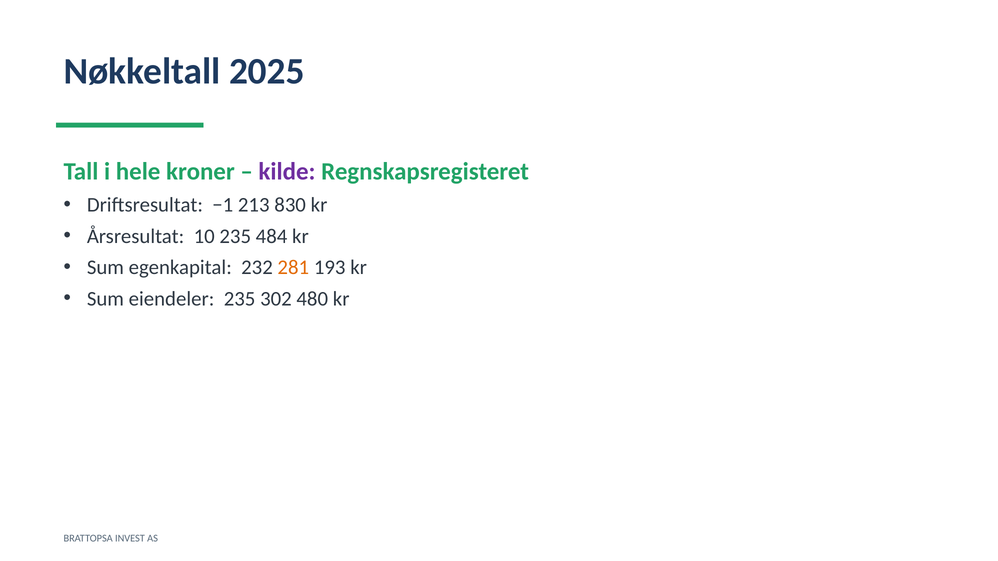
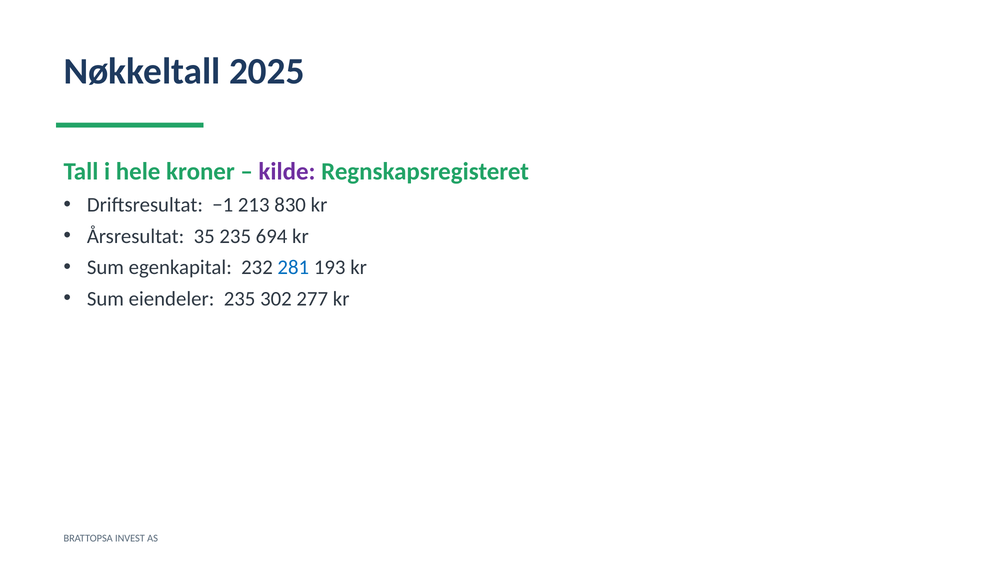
10: 10 -> 35 (204, 236)
484: 484 -> 694 (272, 236)
281 colour: orange -> blue (293, 268)
480: 480 -> 277 (312, 299)
